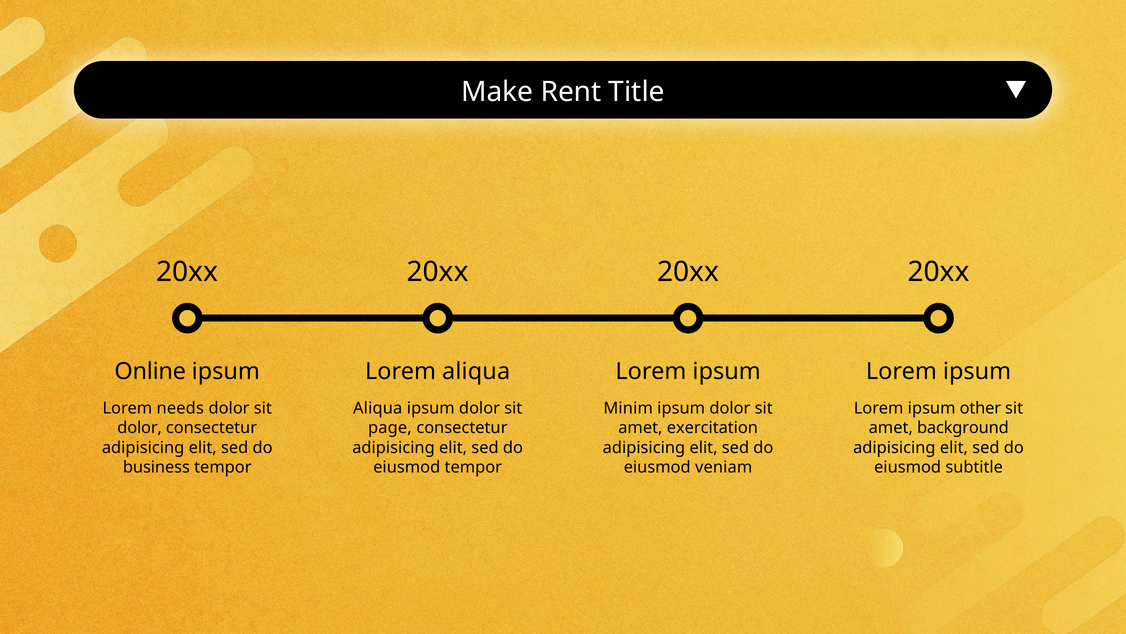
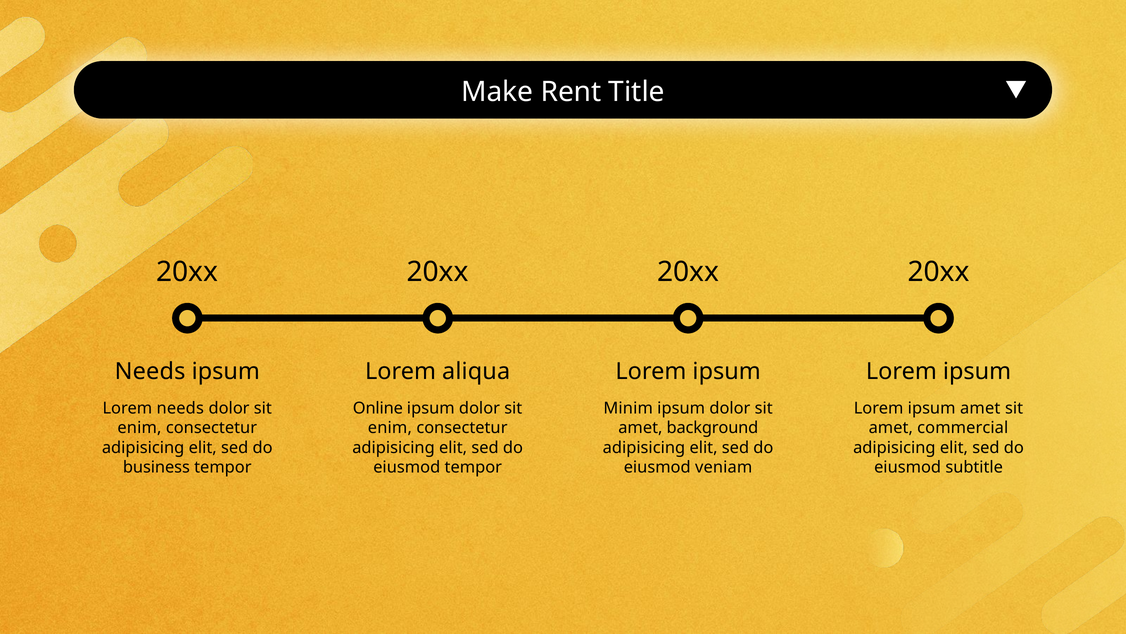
Online: Online -> Needs (150, 371)
Aliqua: Aliqua -> Online (378, 408)
ipsum other: other -> amet (980, 408)
dolor: dolor -> enim (139, 427)
page: page -> enim (390, 427)
exercitation: exercitation -> background (712, 427)
background: background -> commercial (963, 427)
